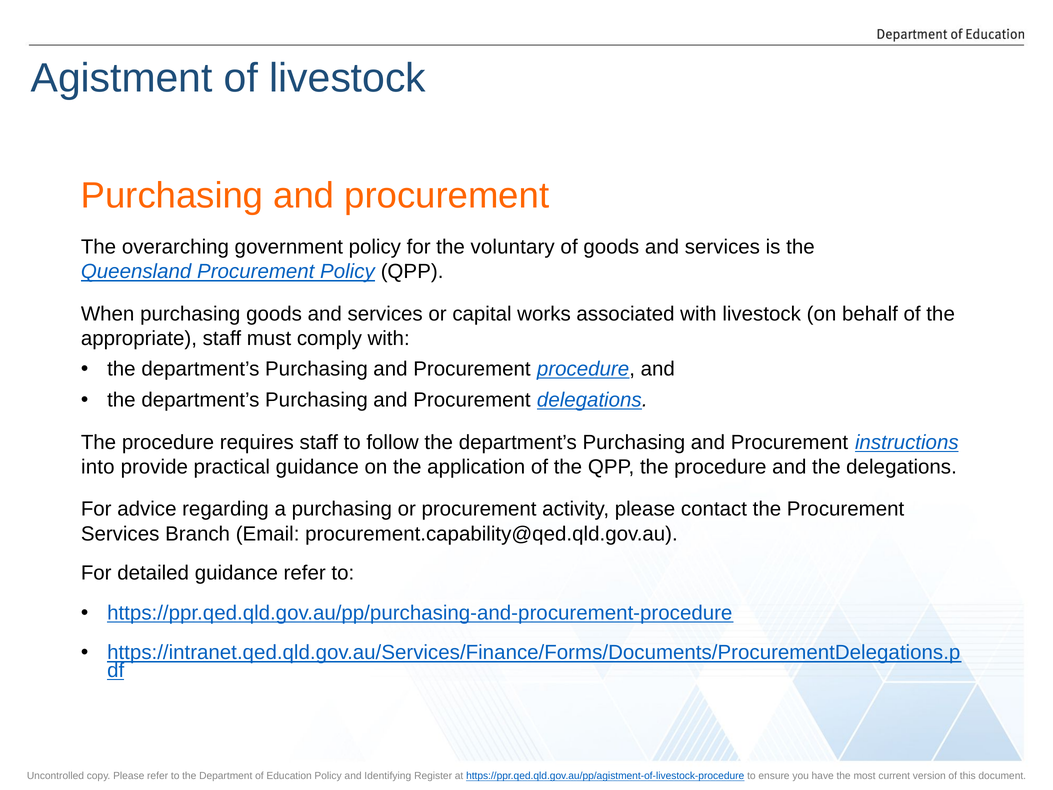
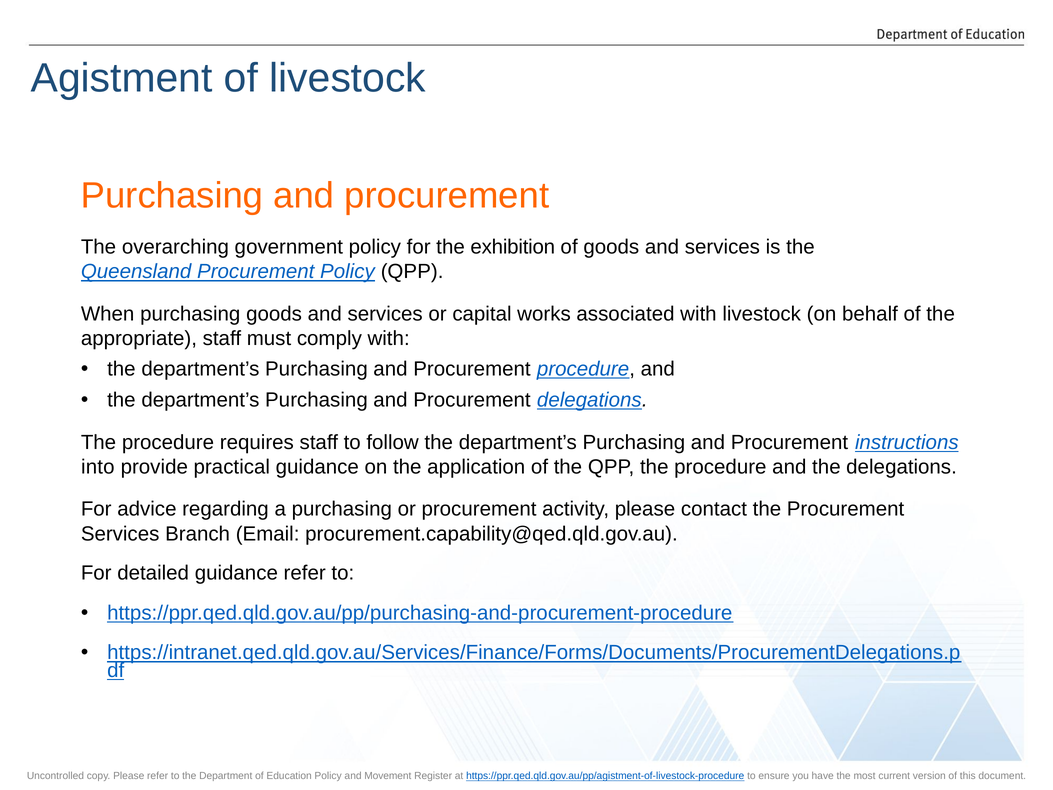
voluntary: voluntary -> exhibition (513, 247)
Identifying: Identifying -> Movement (388, 776)
